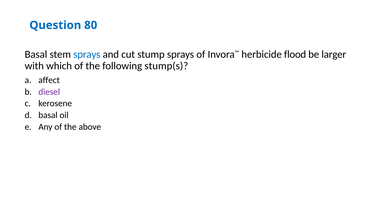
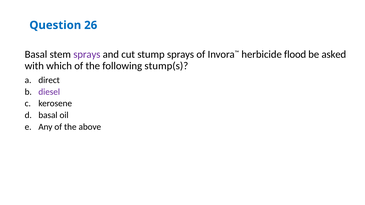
80: 80 -> 26 (91, 25)
sprays colour: blue -> purple (87, 55)
larger: larger -> asked (334, 55)
affect: affect -> direct (49, 80)
